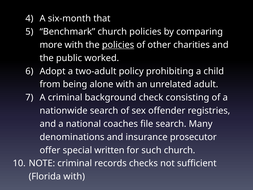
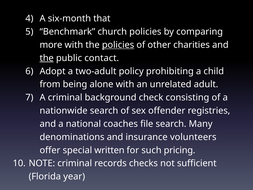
the underline: none -> present (47, 58)
worked: worked -> contact (102, 58)
prosecutor: prosecutor -> volunteers (193, 137)
such church: church -> pricing (180, 150)
Florida with: with -> year (74, 176)
